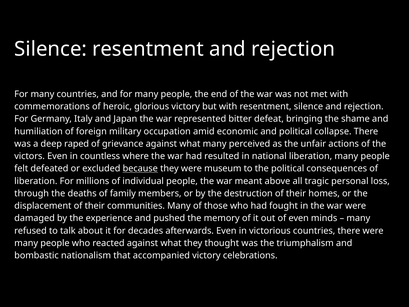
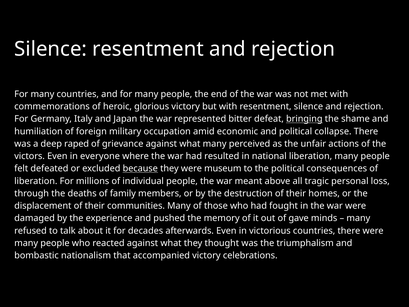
bringing underline: none -> present (304, 119)
countless: countless -> everyone (100, 156)
of even: even -> gave (299, 218)
